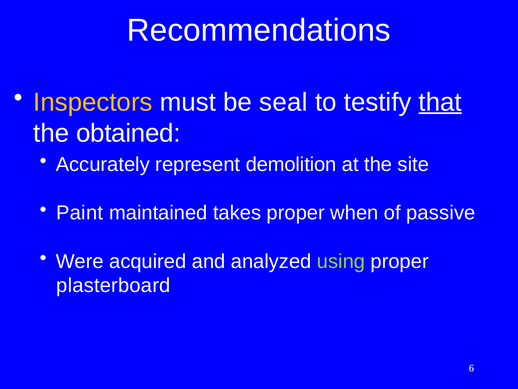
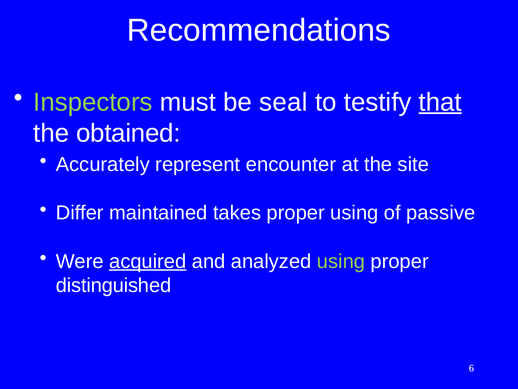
Inspectors colour: yellow -> light green (93, 102)
demolition: demolition -> encounter (291, 164)
Paint: Paint -> Differ (80, 213)
proper when: when -> using (354, 213)
acquired underline: none -> present (148, 261)
plasterboard: plasterboard -> distinguished (114, 285)
